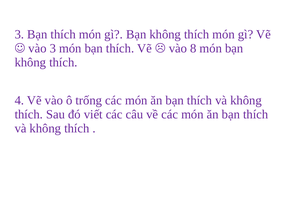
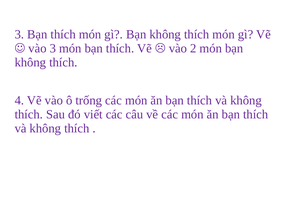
8: 8 -> 2 (193, 48)
